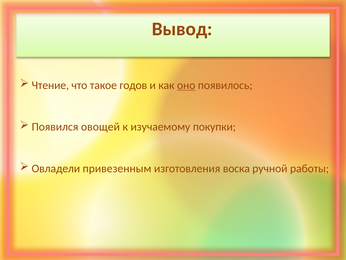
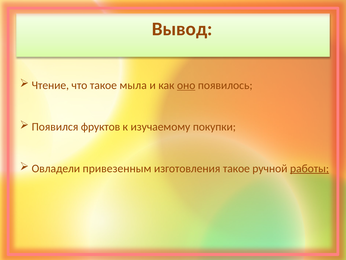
годов: годов -> мыла (133, 85)
овощей: овощей -> фруктов (101, 127)
изготовления воска: воска -> такое (236, 168)
работы underline: none -> present (310, 168)
